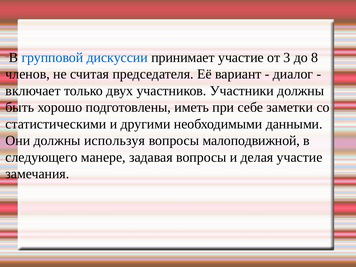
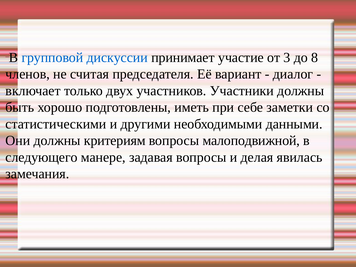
используя: используя -> критериям (115, 141)
делая участие: участие -> явилась (300, 157)
